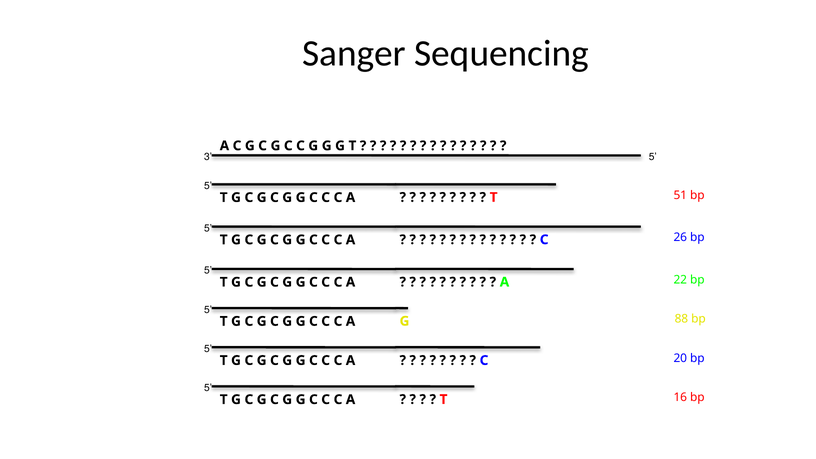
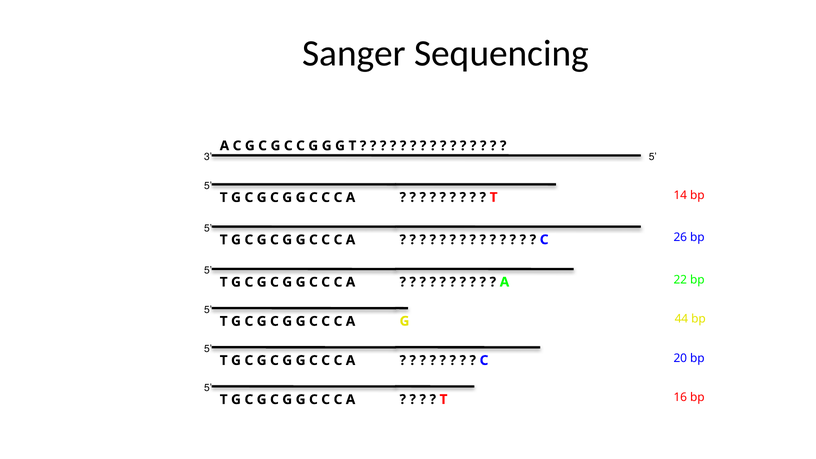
51: 51 -> 14 (680, 195)
88: 88 -> 44 (681, 319)
